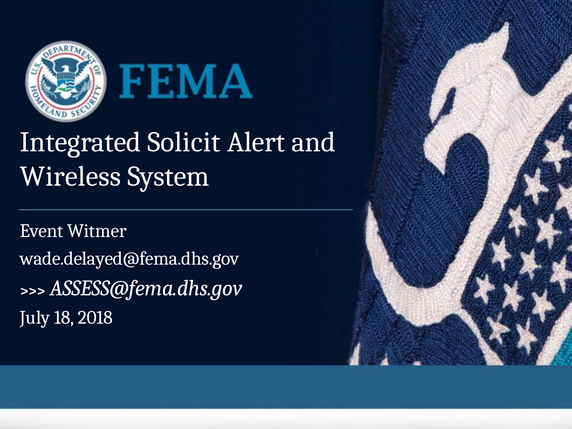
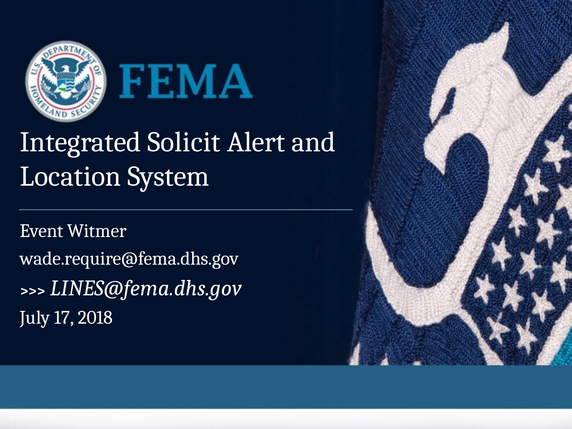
Wireless: Wireless -> Location (71, 176)
wade.delayed@fema.dhs.gov: wade.delayed@fema.dhs.gov -> wade.require@fema.dhs.gov (129, 259)
ASSESS@fema.dhs.gov: ASSESS@fema.dhs.gov -> LINES@fema.dhs.gov (146, 288)
18: 18 -> 17 (64, 318)
